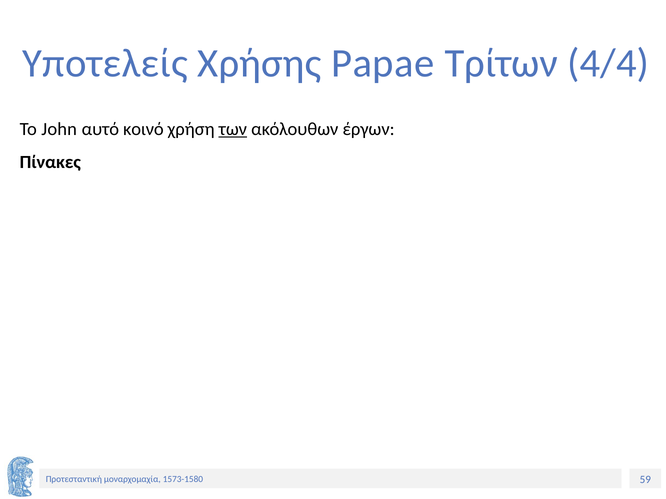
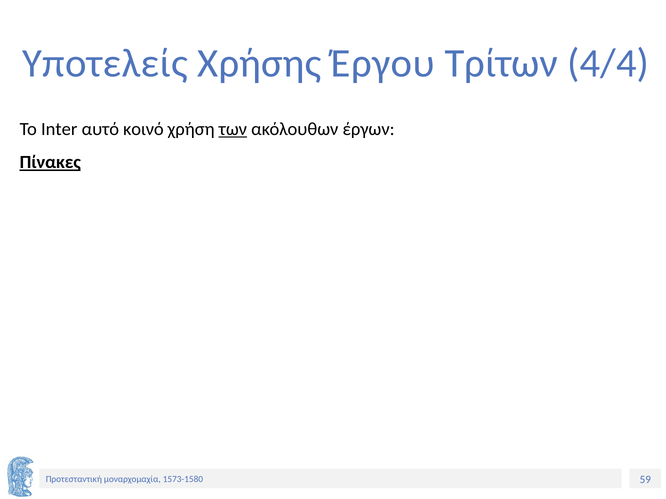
Papae: Papae -> Έργου (383, 63)
John: John -> Inter (59, 129)
Πίνακες underline: none -> present (50, 162)
